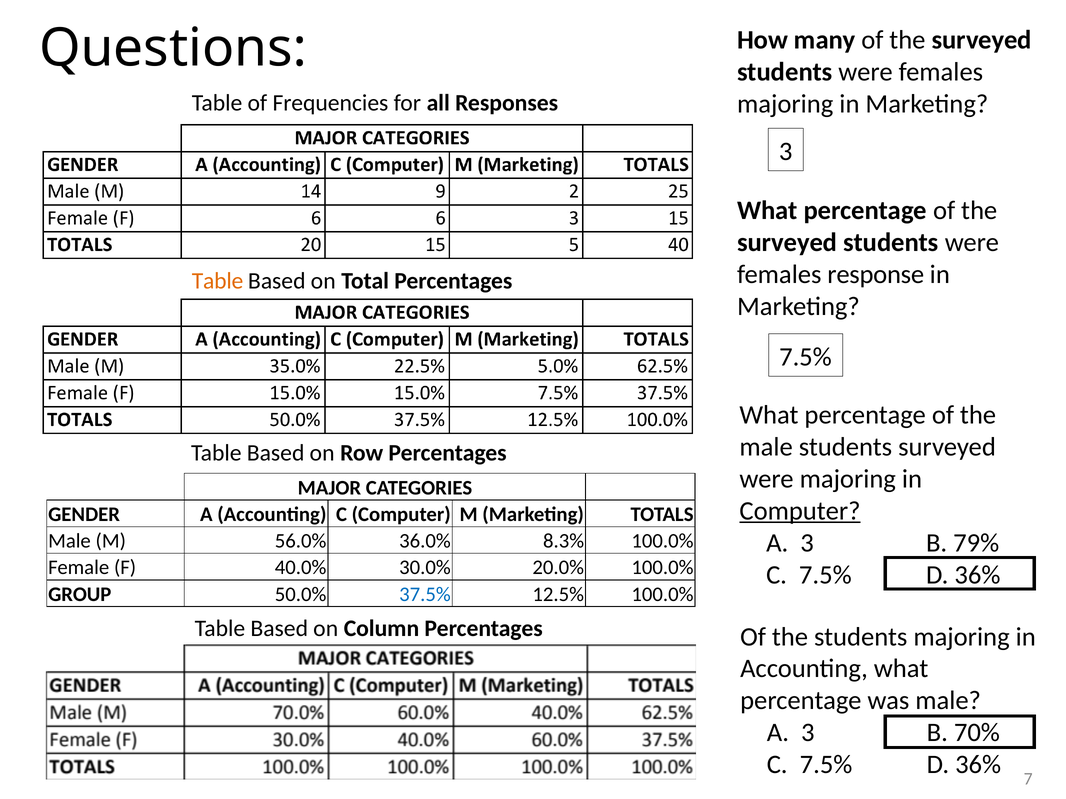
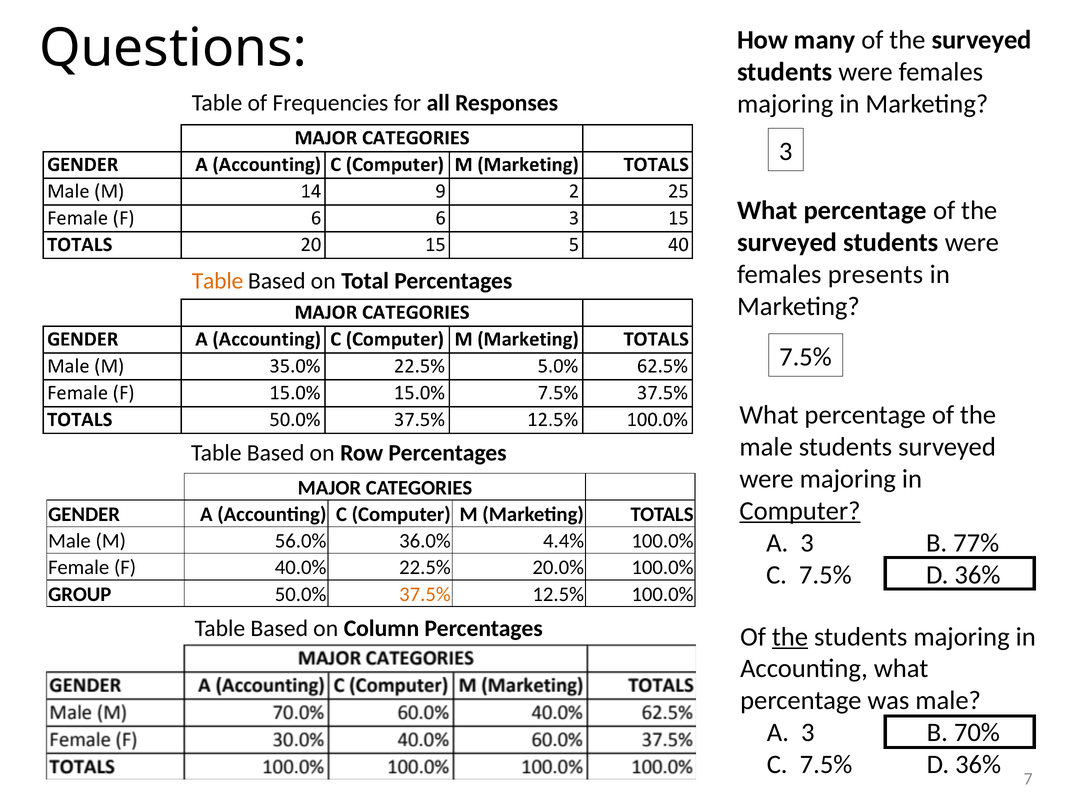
response: response -> presents (875, 275)
79%: 79% -> 77% (976, 543)
8.3%: 8.3% -> 4.4% (564, 541)
30.0%: 30.0% -> 22.5% (425, 568)
37.5% colour: blue -> orange (425, 595)
the underline: none -> present (790, 637)
